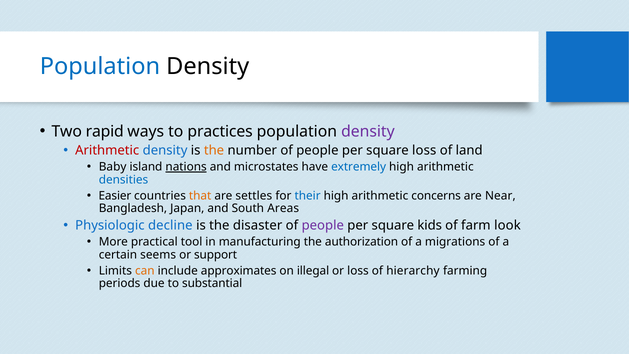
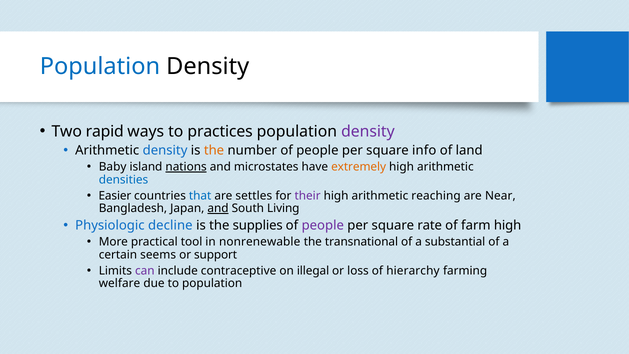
Arithmetic colour: red -> black (107, 150)
square loss: loss -> info (424, 150)
extremely colour: blue -> orange (359, 167)
that colour: orange -> blue (200, 196)
their colour: blue -> purple (308, 196)
concerns: concerns -> reaching (436, 196)
and underline: none -> present (218, 208)
Areas: Areas -> Living (283, 208)
disaster: disaster -> supplies (258, 225)
kids: kids -> rate (430, 225)
farm look: look -> high (508, 225)
manufacturing: manufacturing -> nonrenewable (260, 242)
authorization: authorization -> transnational (362, 242)
migrations: migrations -> substantial (455, 242)
can colour: orange -> purple (145, 271)
approximates: approximates -> contraceptive (239, 271)
periods: periods -> welfare (120, 283)
to substantial: substantial -> population (212, 283)
